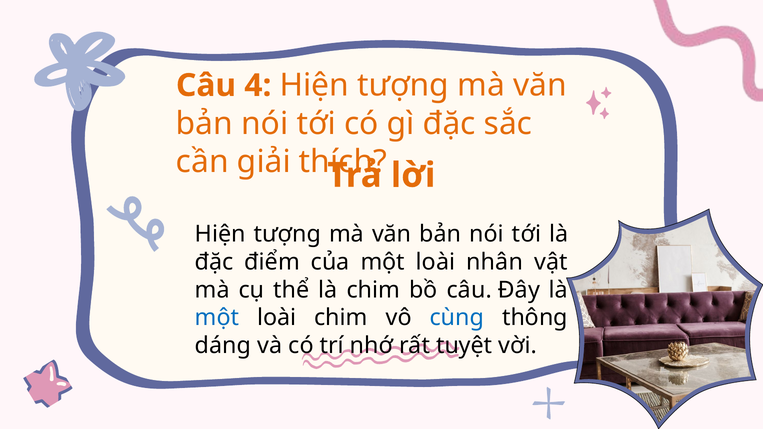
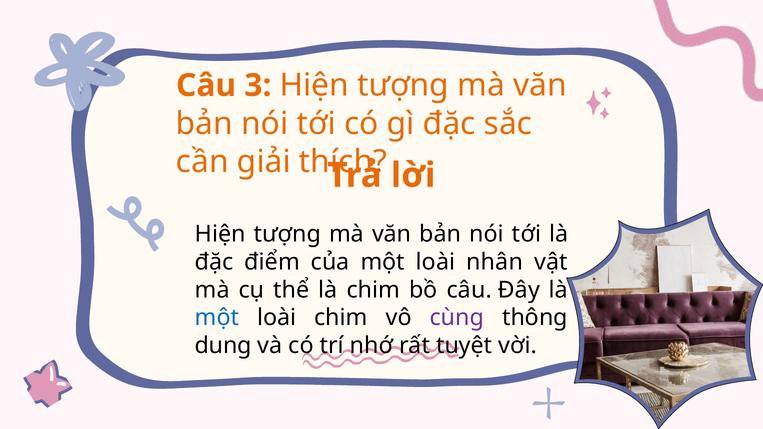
4: 4 -> 3 (258, 85)
cùng colour: blue -> purple (457, 318)
dáng: dáng -> dụng (223, 346)
